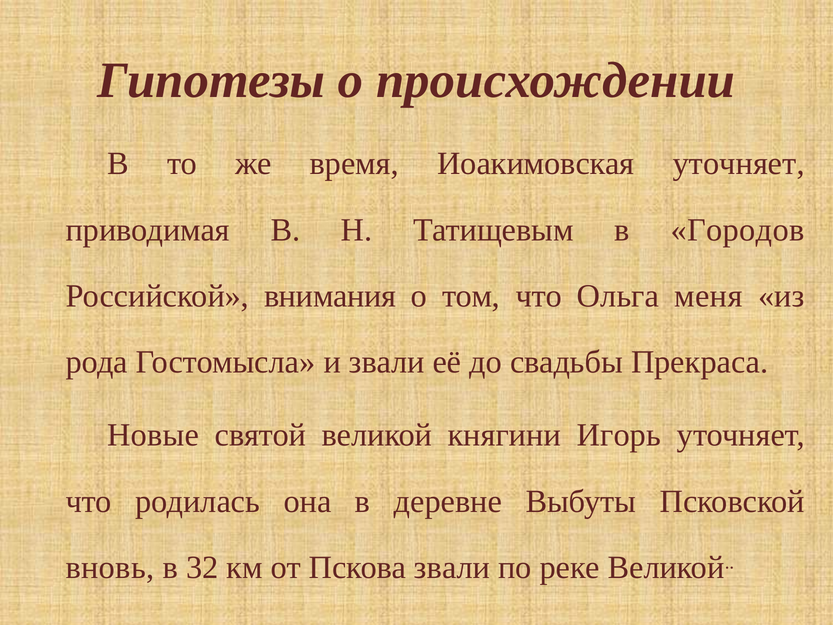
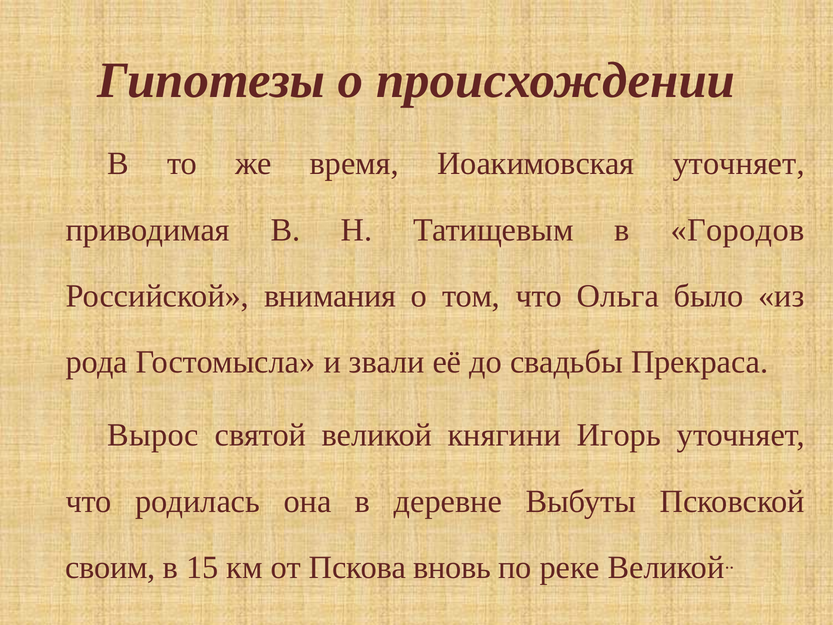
меня: меня -> было (709, 296)
Новые: Новые -> Вырос (153, 435)
вновь: вновь -> своим (110, 567)
32: 32 -> 15 (202, 567)
Пскова звали: звали -> вновь (452, 567)
